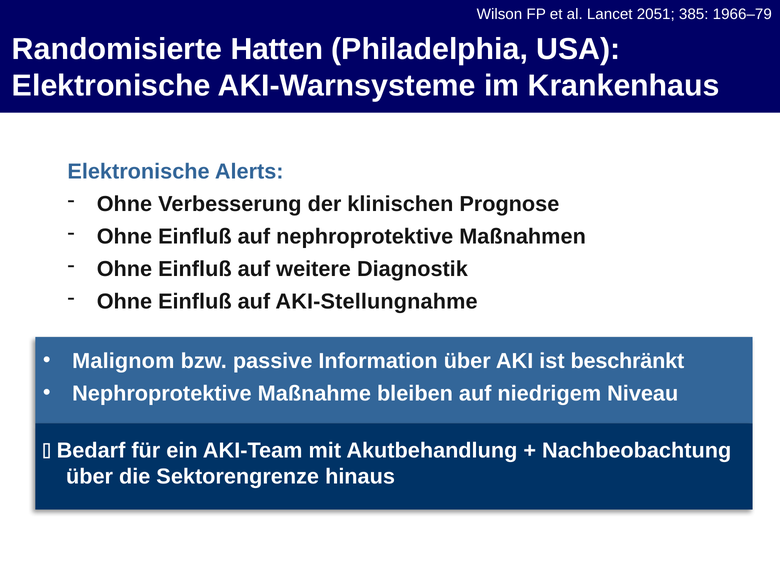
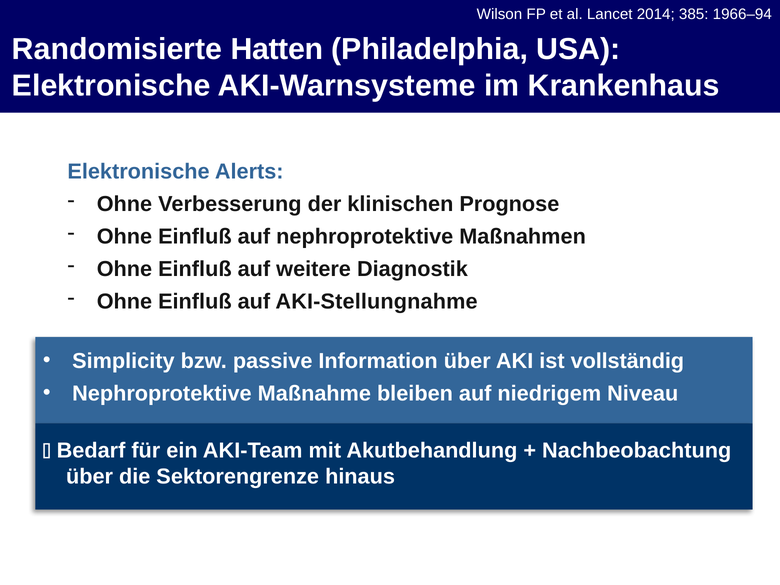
2051: 2051 -> 2014 (656, 14)
1966–79: 1966–79 -> 1966–94 (742, 14)
Malignom: Malignom -> Simplicity (123, 361)
beschränkt: beschränkt -> vollständig (627, 361)
